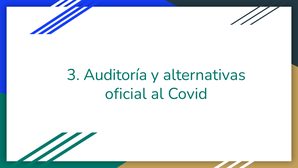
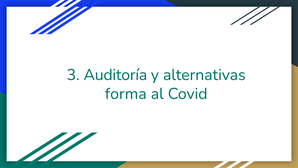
oficial: oficial -> forma (126, 94)
